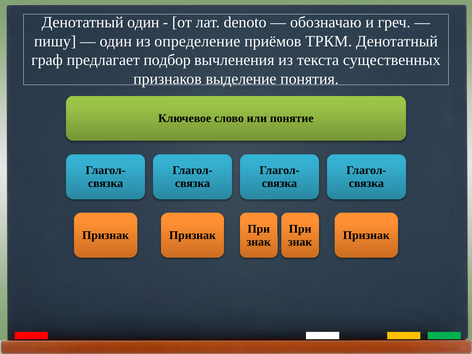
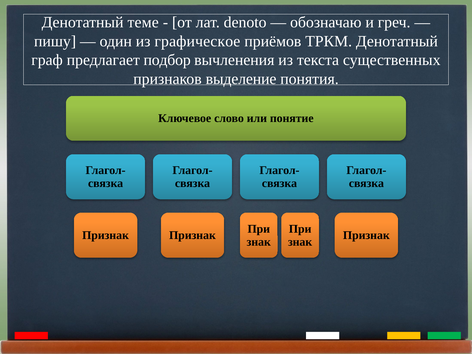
Денотатный один: один -> теме (143, 22)
определение: определение -> графическое (197, 41)
